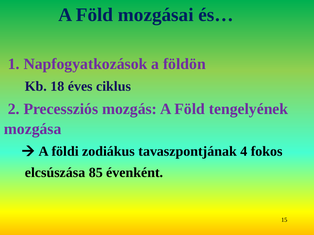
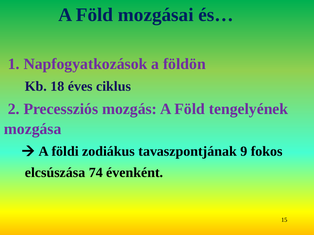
4: 4 -> 9 (244, 152)
85: 85 -> 74 (96, 173)
